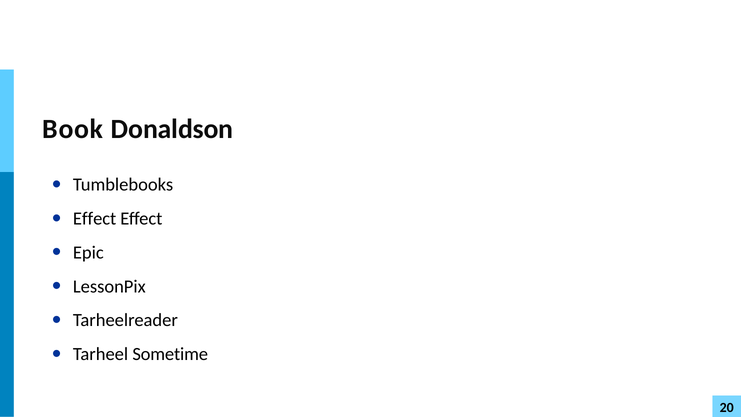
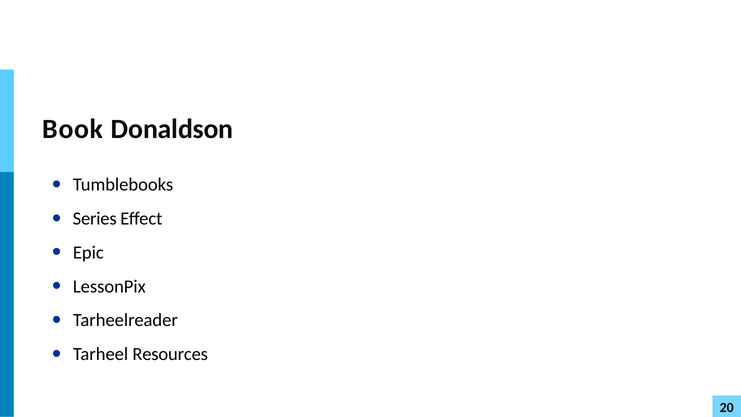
Effect: Effect -> Series (95, 219)
Sometime: Sometime -> Resources (170, 354)
